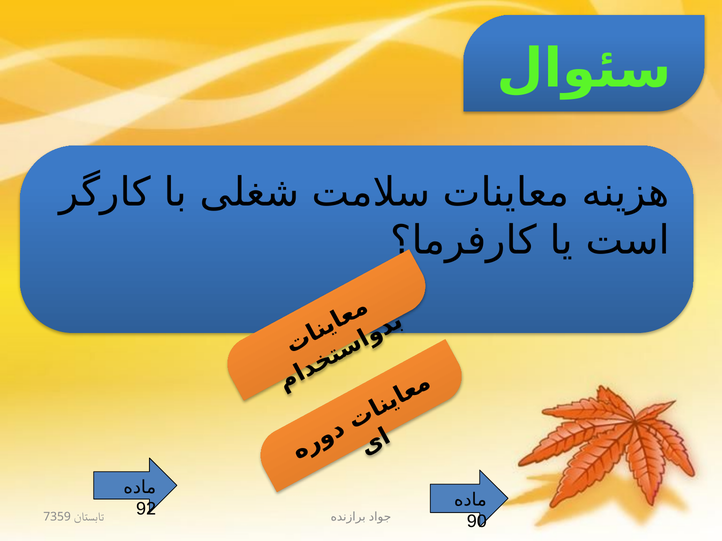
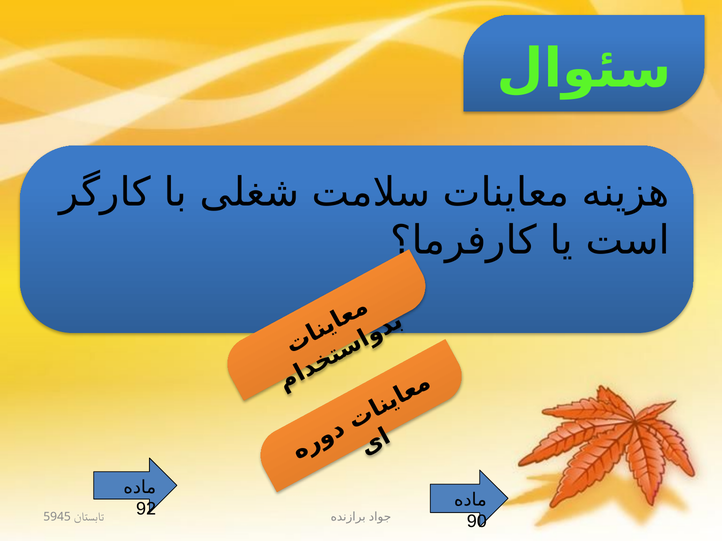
7359: 7359 -> 5945 (57, 517)
